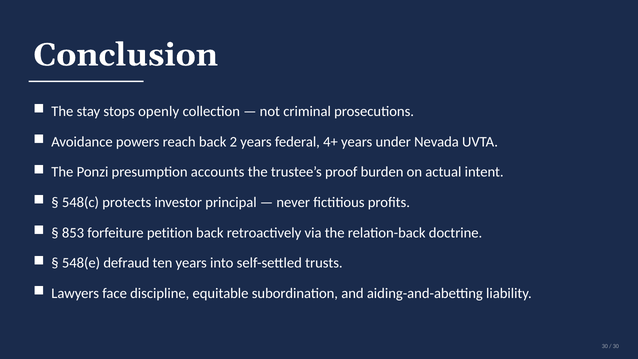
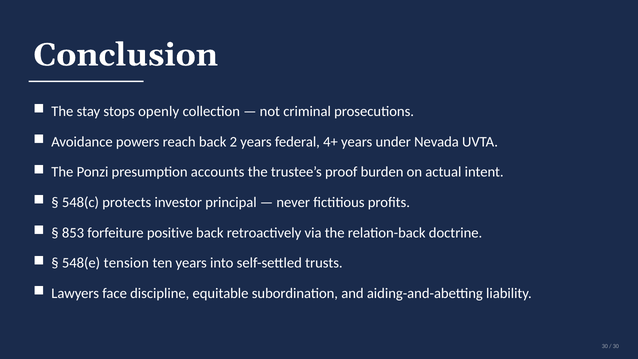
petition: petition -> positive (170, 233)
defraud: defraud -> tension (126, 263)
